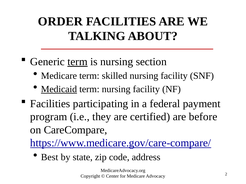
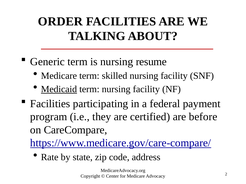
term underline: present -> none (77, 62)
section: section -> resume (151, 62)
Best: Best -> Rate (50, 157)
